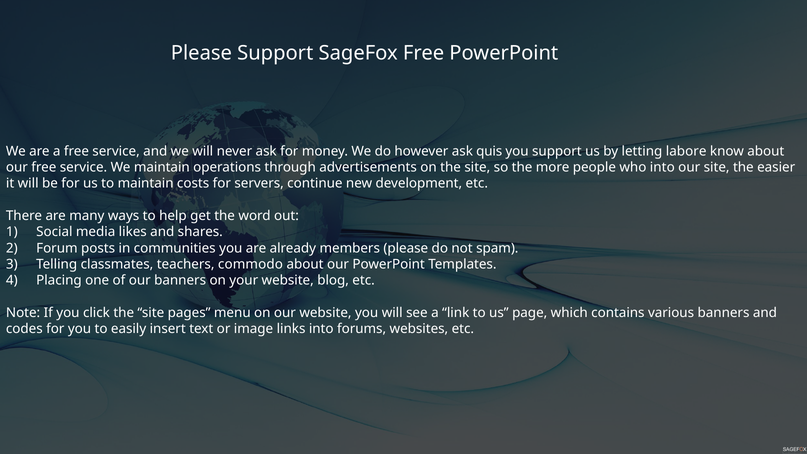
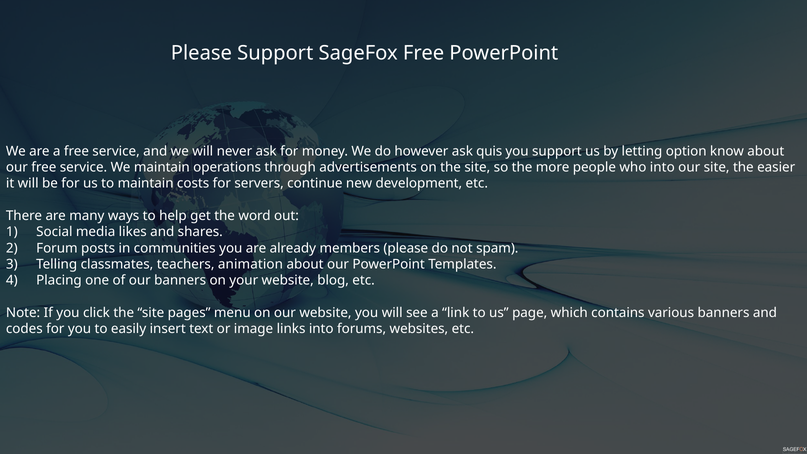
labore: labore -> option (686, 151)
commodo: commodo -> animation (250, 264)
